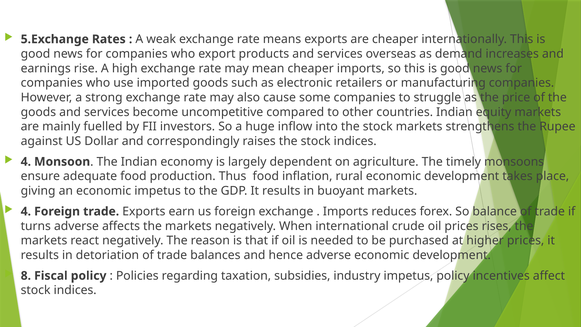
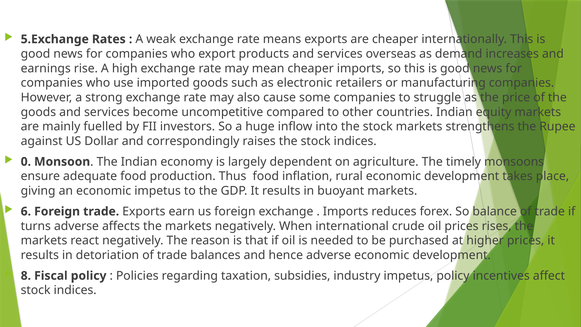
4: 4 -> 0 (26, 162)
4: 4 -> 6 (26, 211)
